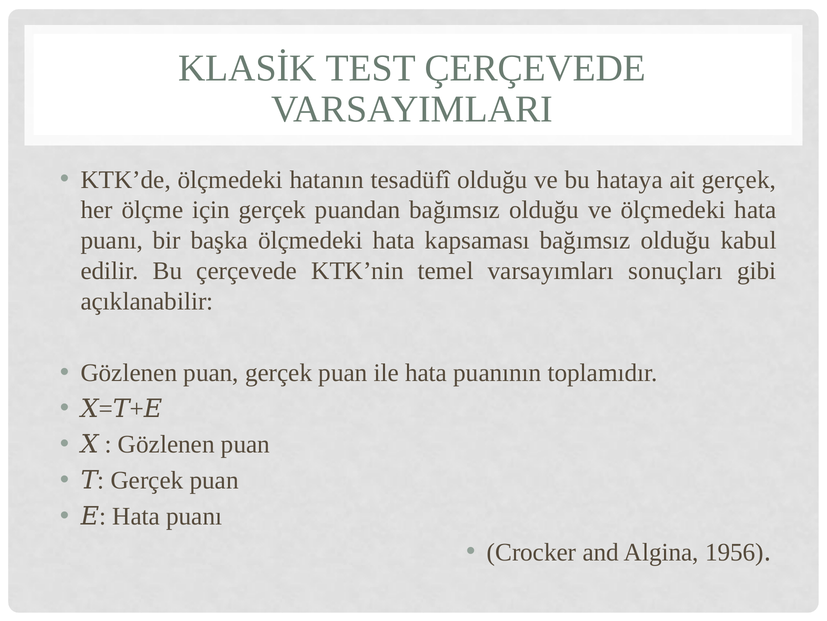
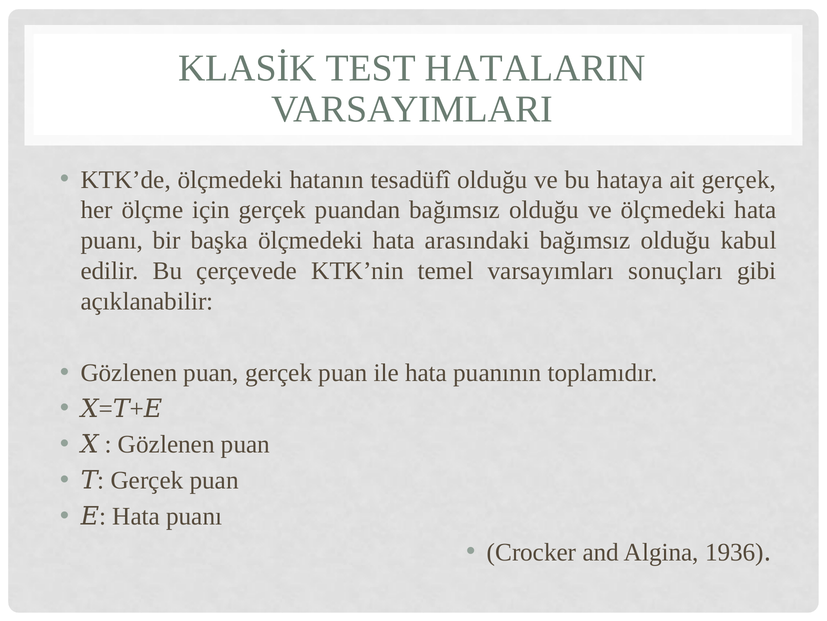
TEST ÇERÇEVEDE: ÇERÇEVEDE -> HATALARIN (535, 68)
kapsaması: kapsaması -> arasındaki (477, 240)
1956: 1956 -> 1936 (734, 552)
